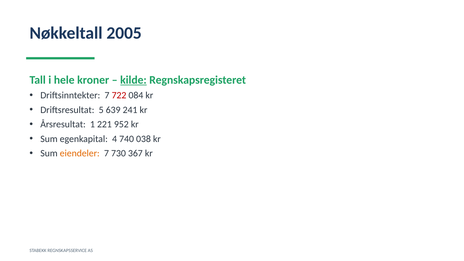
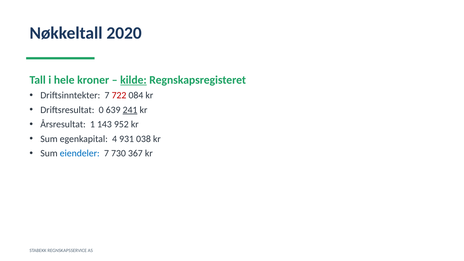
2005: 2005 -> 2020 (124, 33)
5: 5 -> 0 (101, 110)
241 underline: none -> present (130, 110)
221: 221 -> 143 (104, 124)
740: 740 -> 931 (127, 139)
eiendeler colour: orange -> blue (80, 153)
